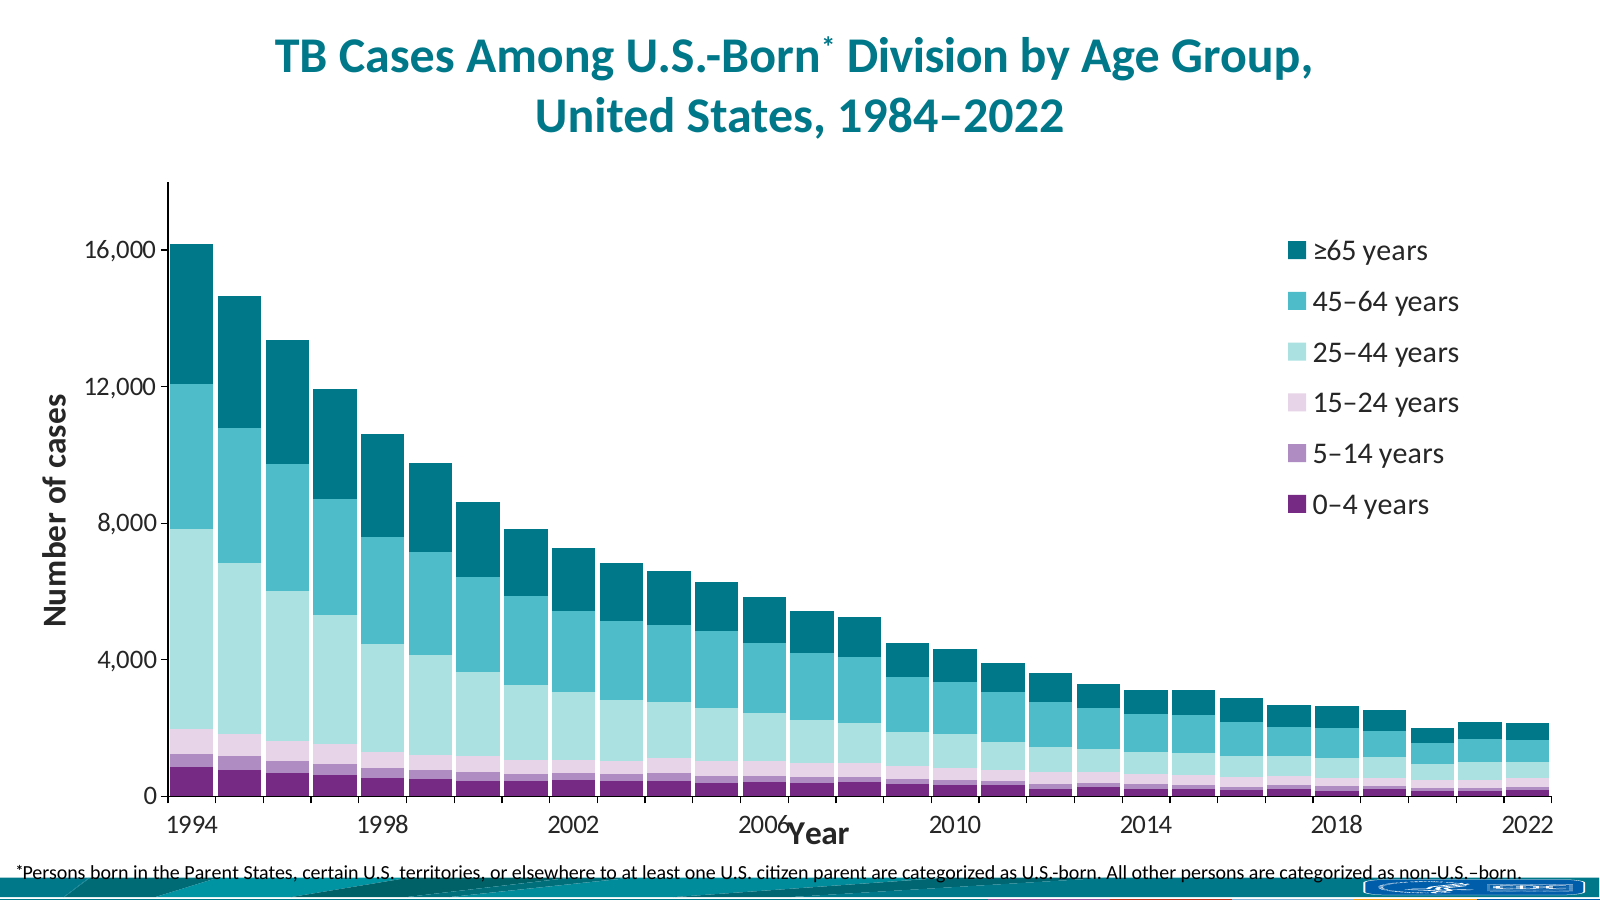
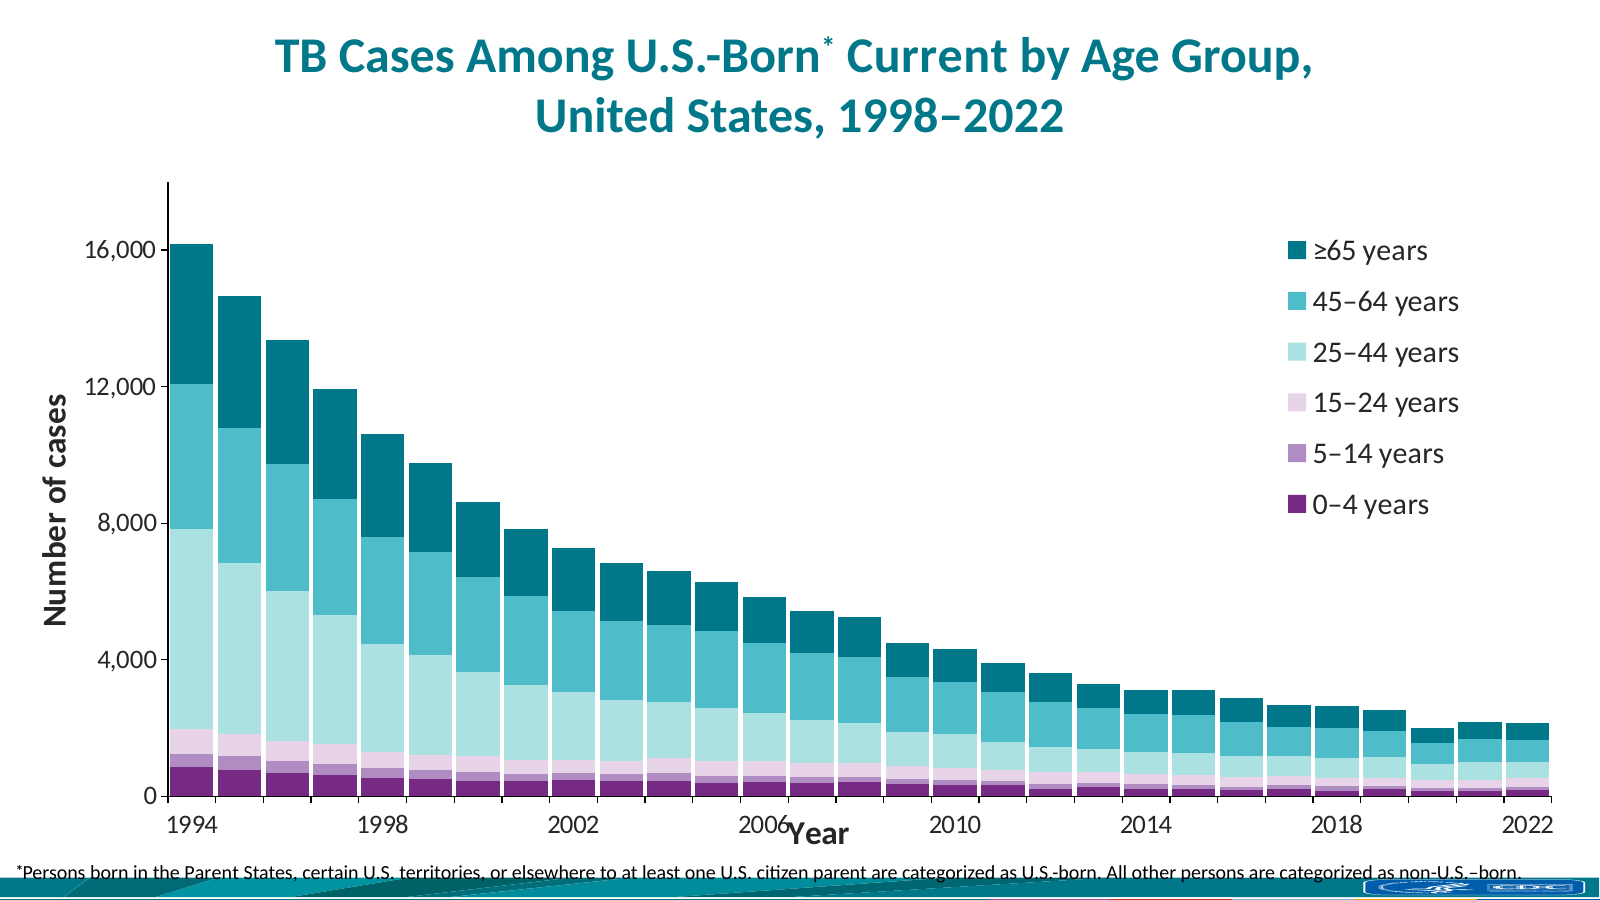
Division: Division -> Current (927, 56)
1984–2022: 1984–2022 -> 1998–2022 (951, 116)
